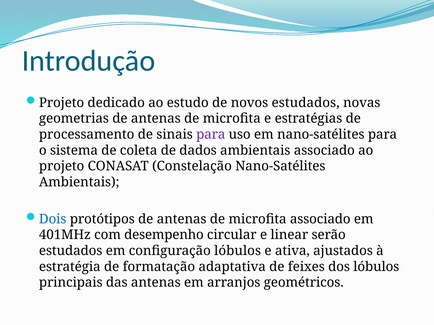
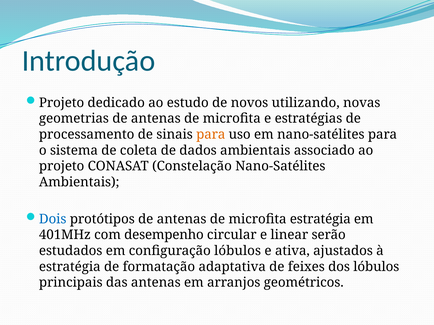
novos estudados: estudados -> utilizando (306, 103)
para colour: purple -> orange (211, 135)
microfita associado: associado -> estratégia (320, 219)
